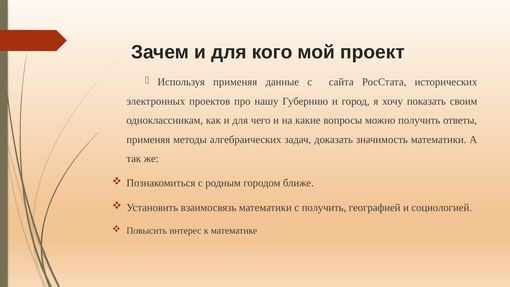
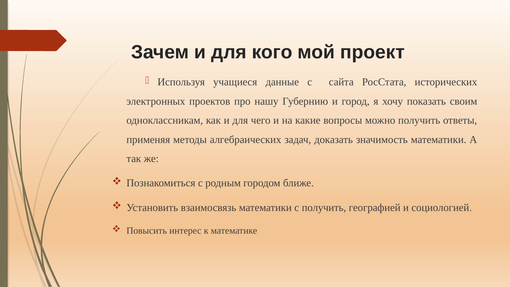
Используя применяя: применяя -> учащиеся (235, 82)
